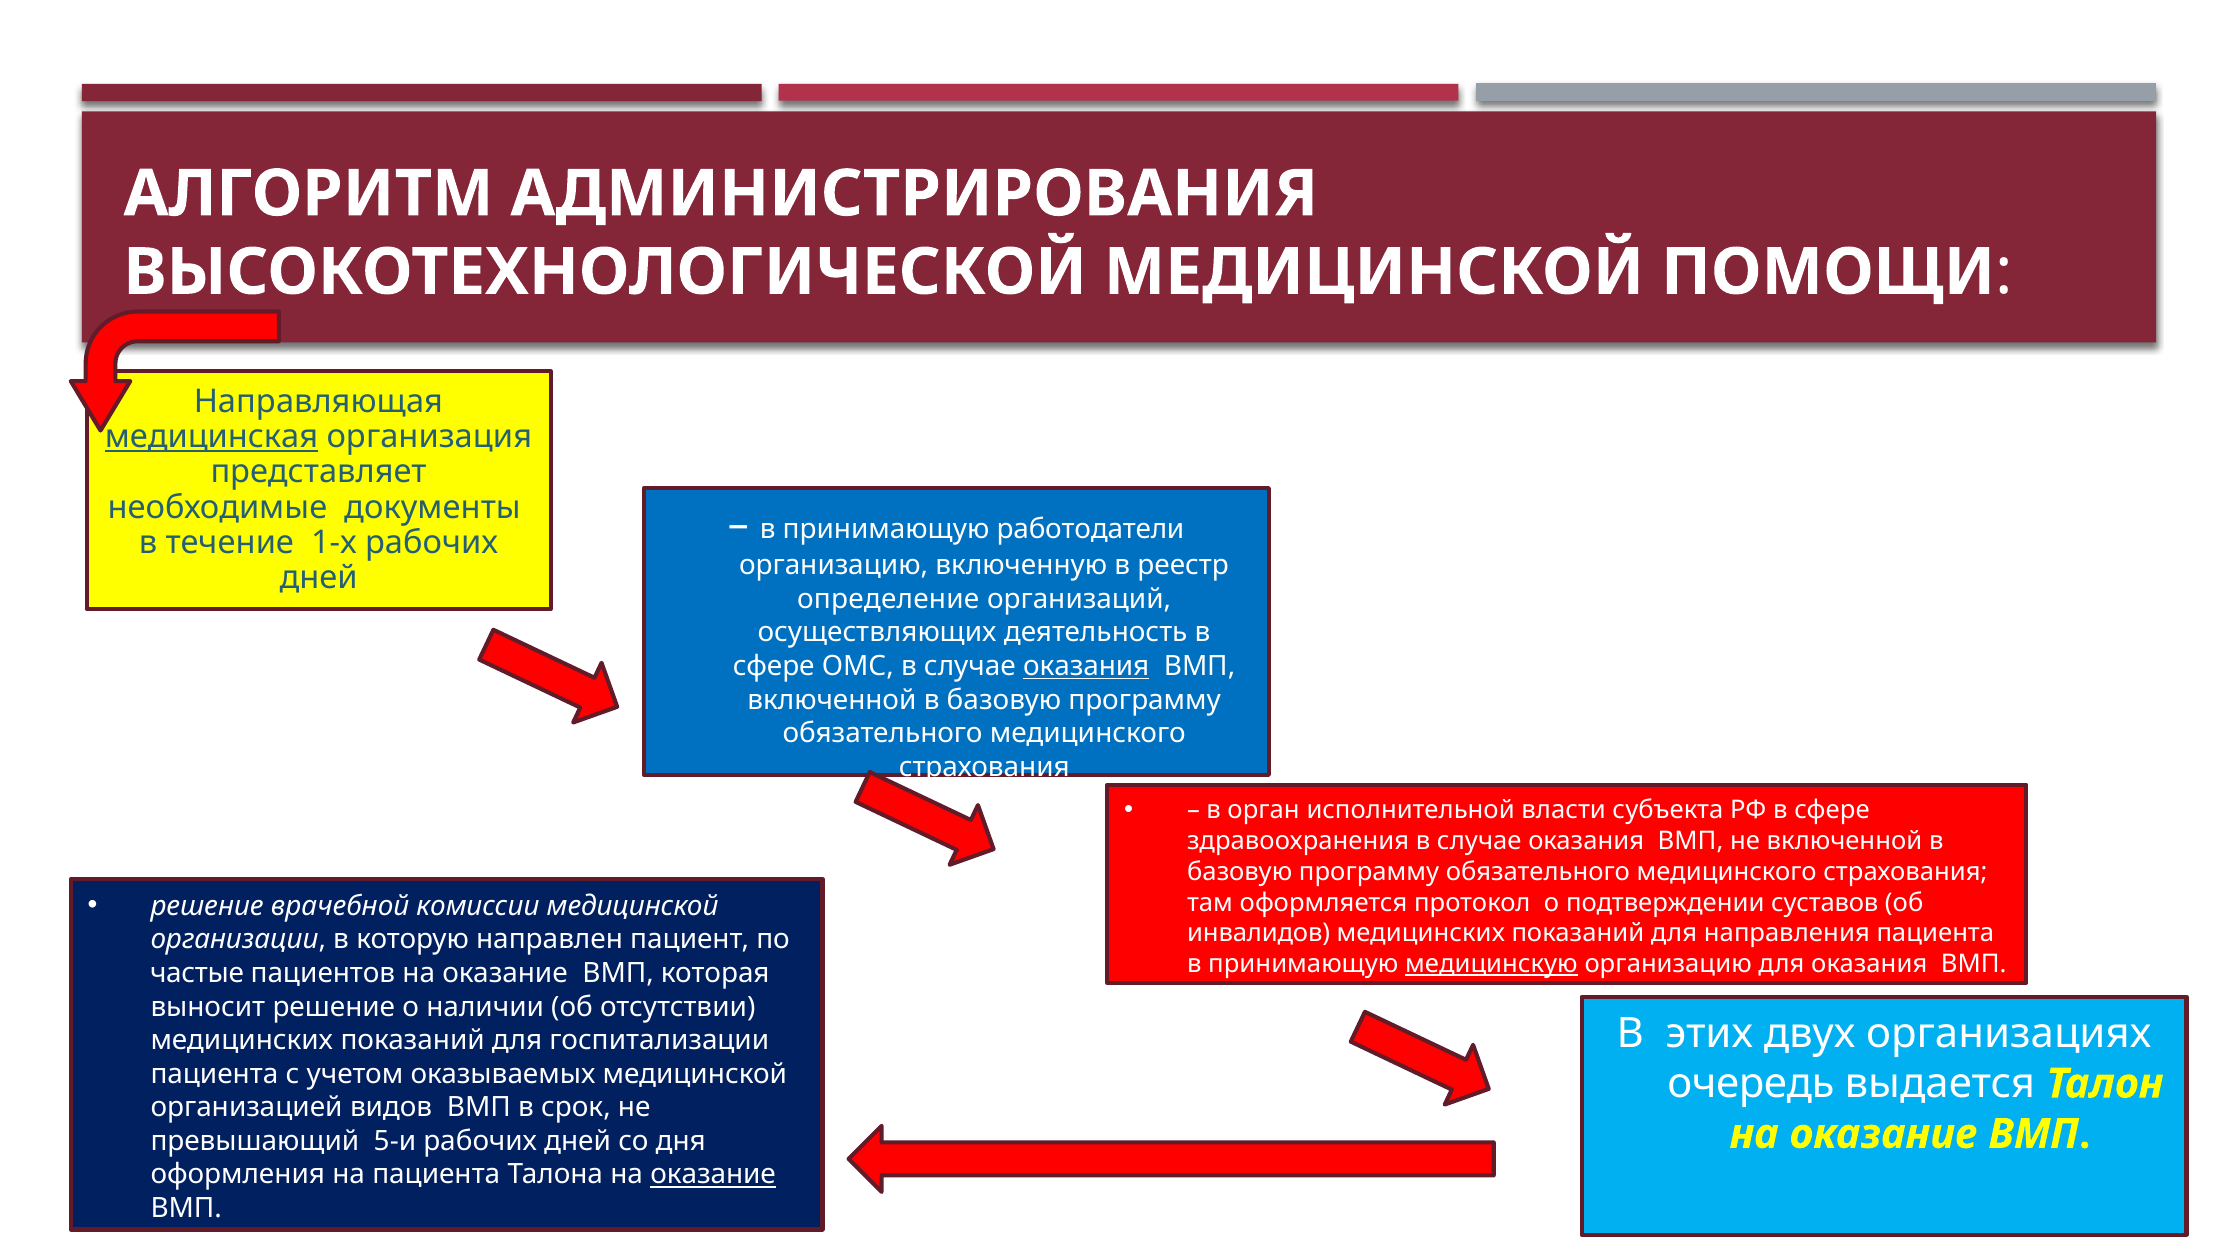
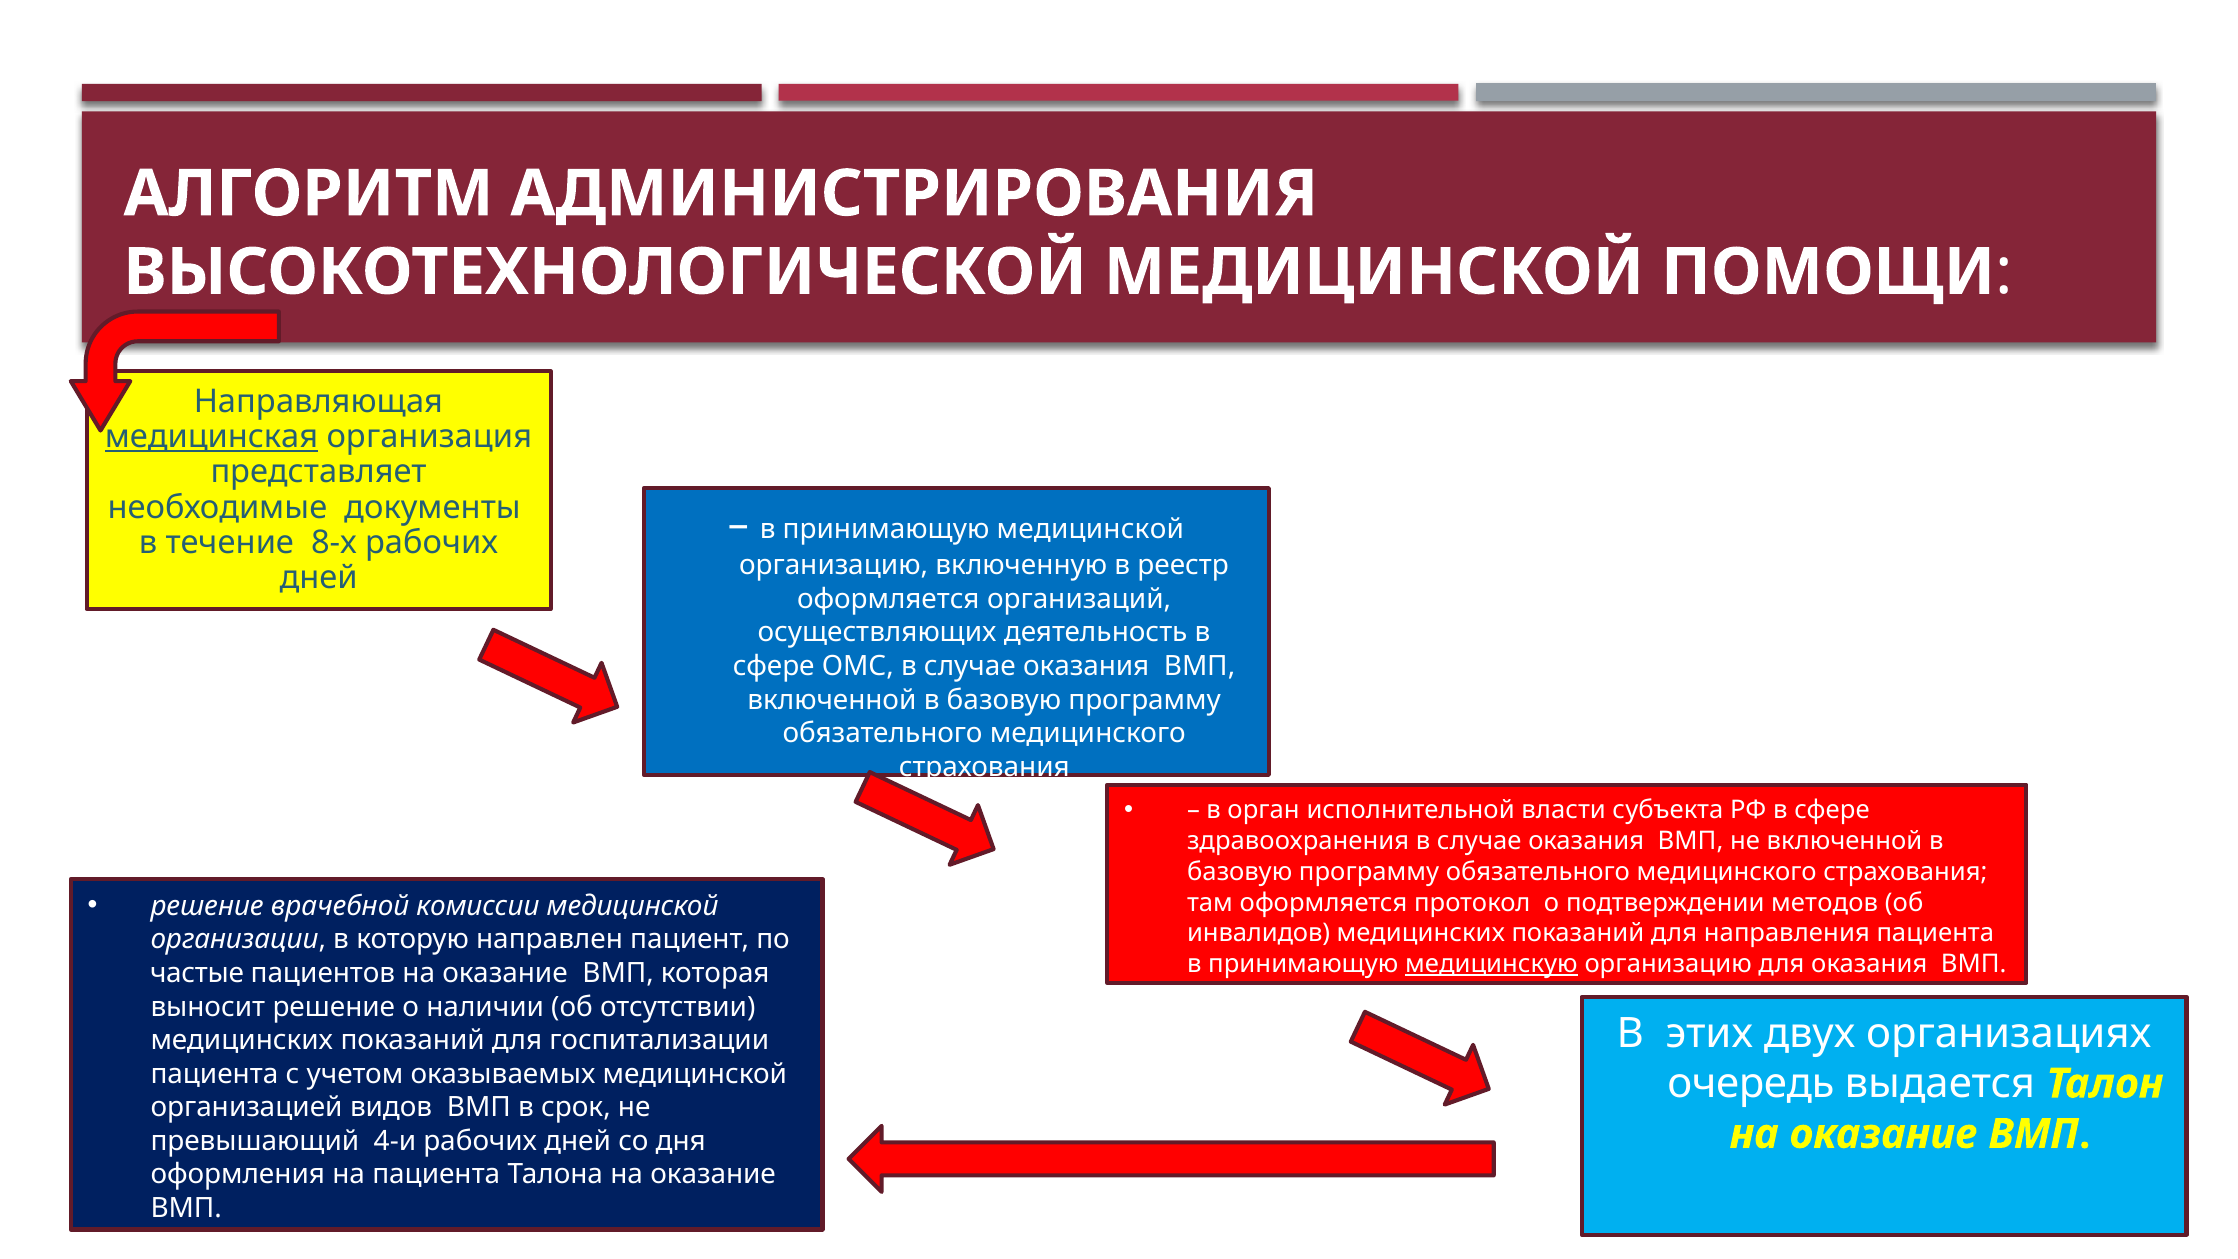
принимающую работодатели: работодатели -> медицинской (1090, 529)
1-х: 1-х -> 8-х (334, 543)
определение: определение -> оформляется (888, 599)
оказания underline: present -> none (1086, 666)
суставов: суставов -> методов (1825, 903)
5-и: 5-и -> 4-и (395, 1141)
оказание underline: present -> none (713, 1175)
